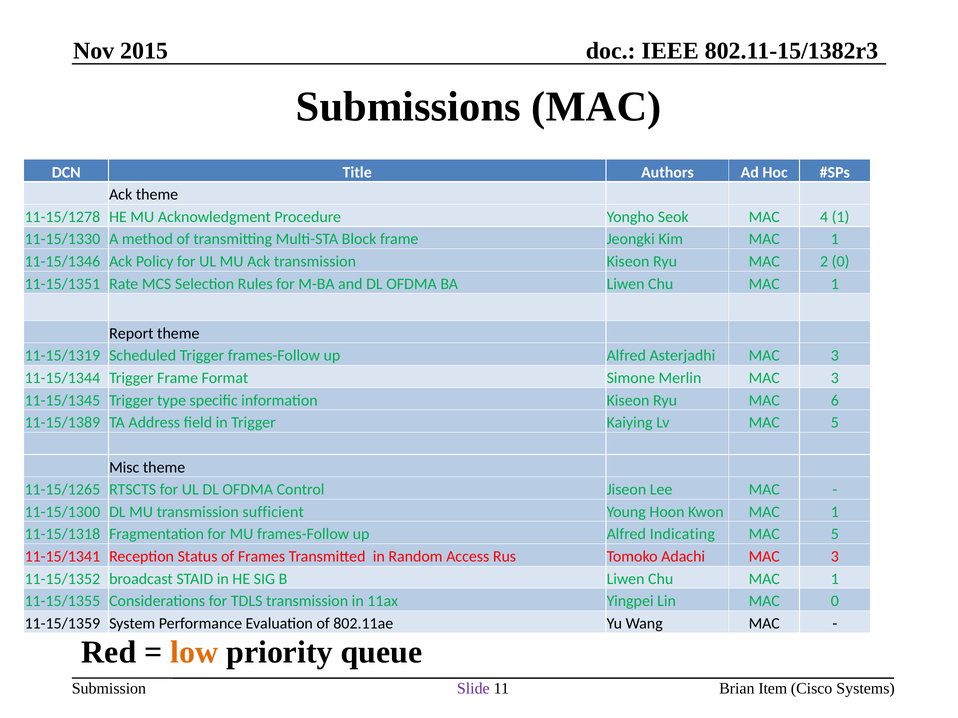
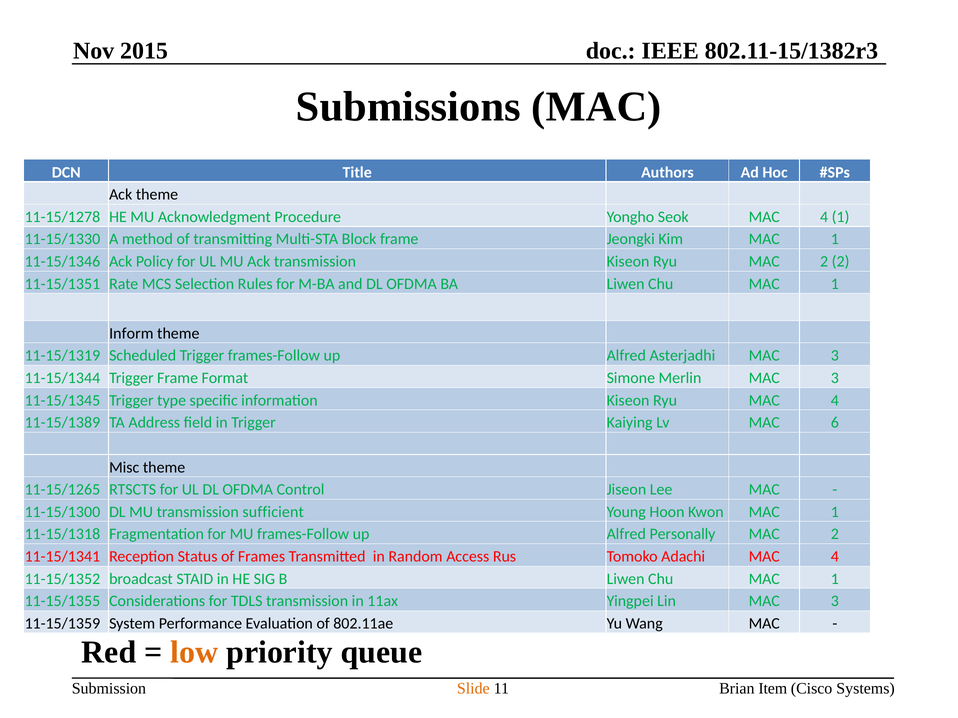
2 0: 0 -> 2 (841, 262)
Report: Report -> Inform (131, 334)
Ryu MAC 6: 6 -> 4 (835, 401)
Lv MAC 5: 5 -> 6 (835, 423)
Indicating: Indicating -> Personally (682, 535)
5: 5 -> 2 (835, 535)
Adachi MAC 3: 3 -> 4 (835, 557)
Lin MAC 0: 0 -> 3 (835, 602)
Slide colour: purple -> orange (473, 689)
